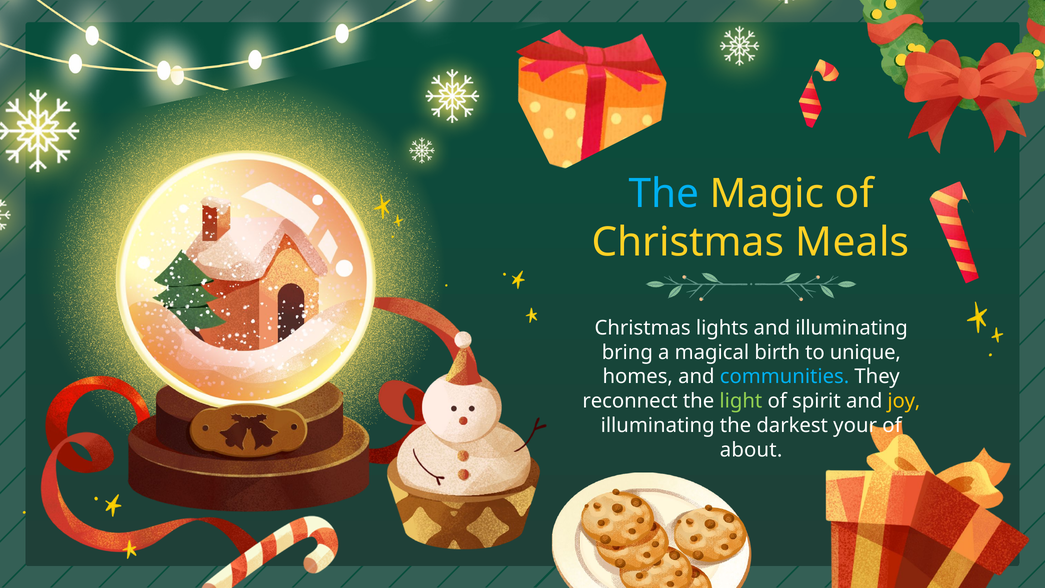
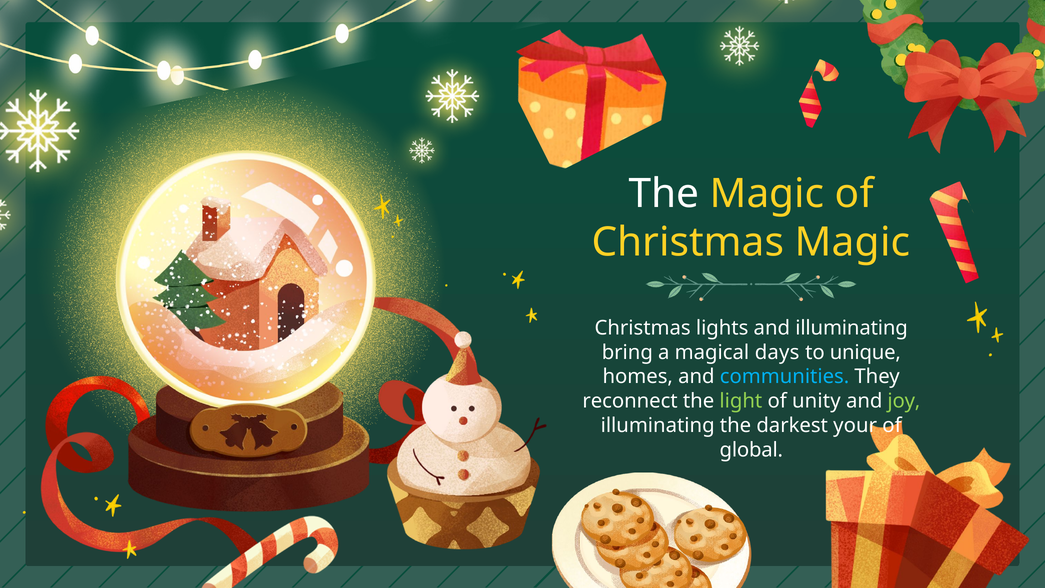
The colour: light blue -> white (664, 194)
Christmas Meals: Meals -> Magic (852, 242)
birth: birth -> days (777, 352)
spirit: spirit -> unity (816, 401)
joy colour: yellow -> light green (904, 401)
about: about -> global (751, 450)
